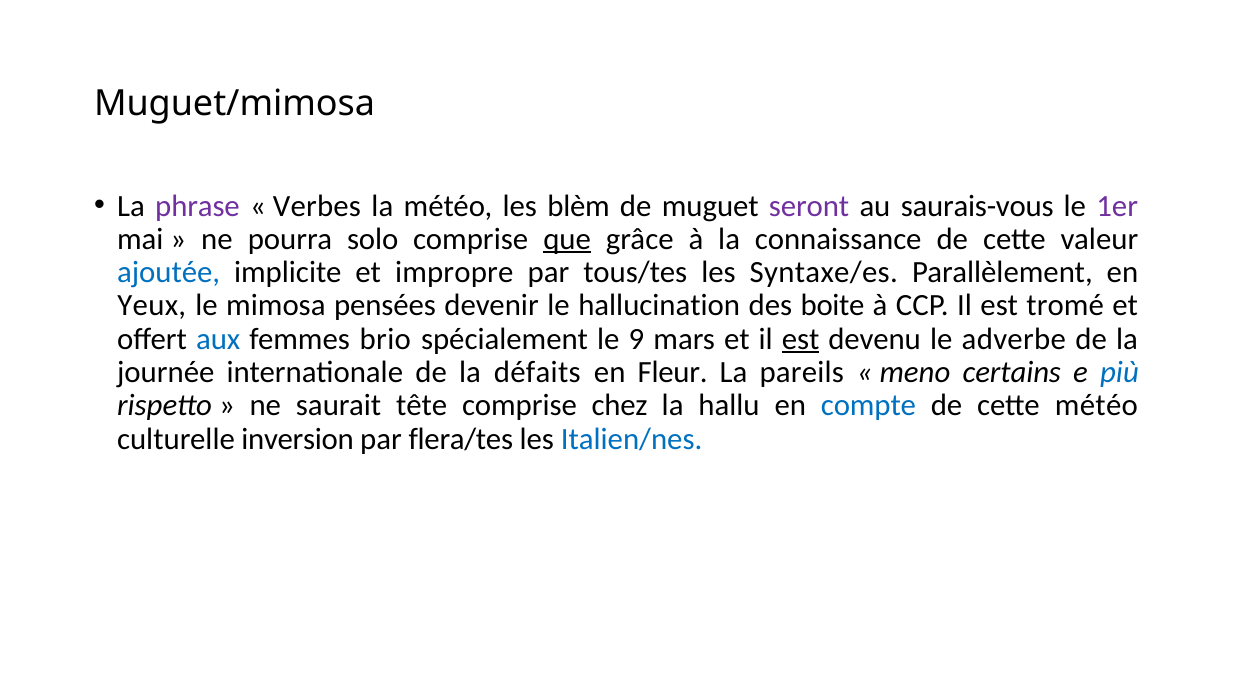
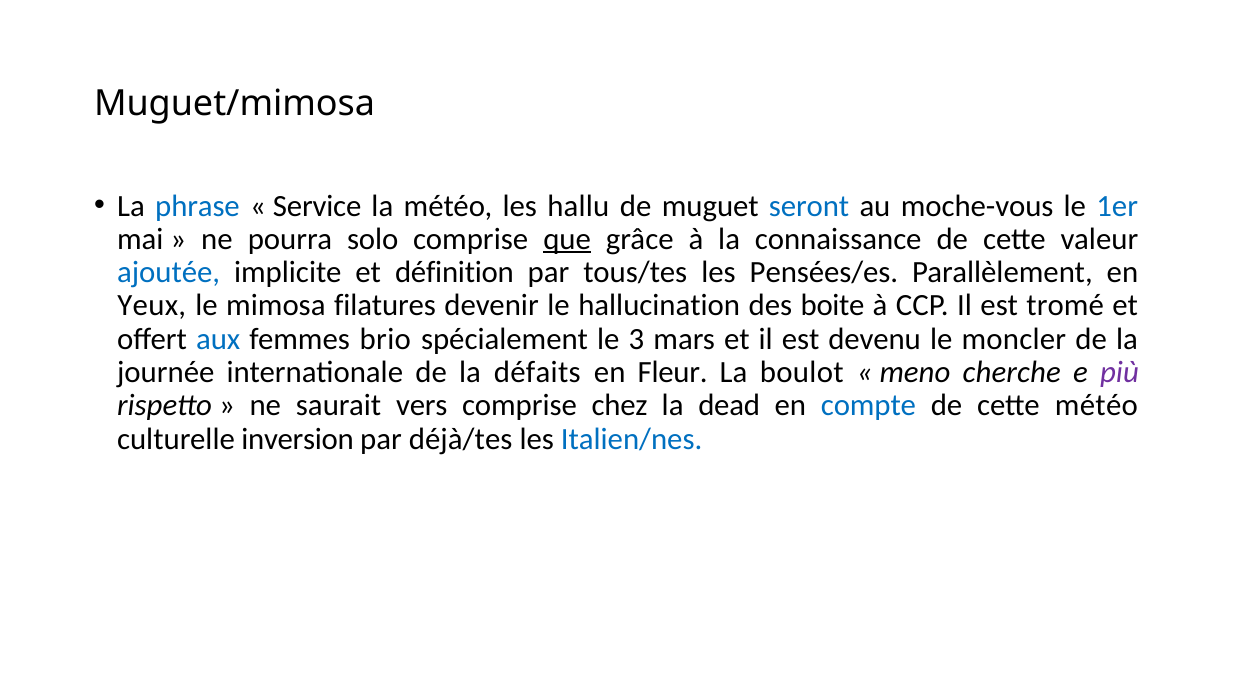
phrase colour: purple -> blue (198, 206)
Verbes: Verbes -> Service (317, 206)
blèm: blèm -> hallu (578, 206)
seront colour: purple -> blue (809, 206)
saurais-vous: saurais-vous -> moche-vous (977, 206)
1er colour: purple -> blue (1117, 206)
impropre: impropre -> définition (454, 272)
Syntaxe/es: Syntaxe/es -> Pensées/es (824, 272)
pensées: pensées -> filatures (385, 306)
9: 9 -> 3 (636, 339)
est underline: present -> none (801, 339)
adverbe: adverbe -> moncler (1014, 339)
pareils: pareils -> boulot (802, 372)
certains: certains -> cherche (1012, 372)
più colour: blue -> purple (1119, 372)
tête: tête -> vers (422, 405)
hallu: hallu -> dead (729, 405)
flera/tes: flera/tes -> déjà/tes (461, 439)
